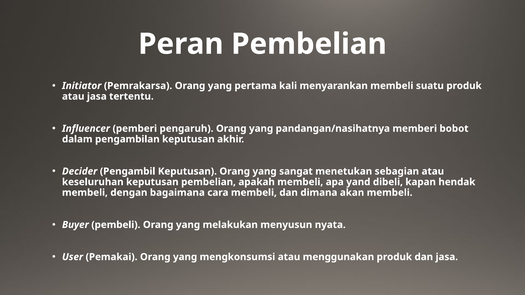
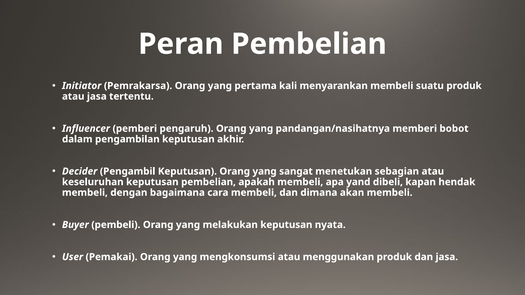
melakukan menyusun: menyusun -> keputusan (286, 225)
